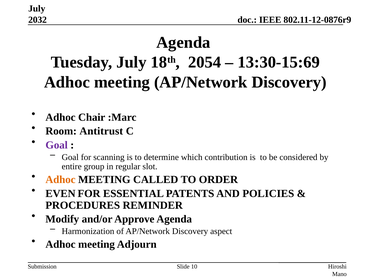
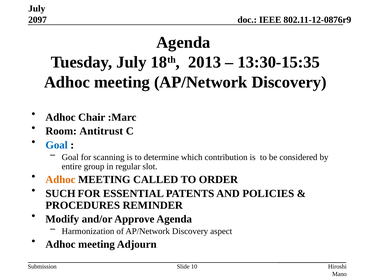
2032: 2032 -> 2097 (38, 20)
2054: 2054 -> 2013 (205, 62)
13:30-15:69: 13:30-15:69 -> 13:30-15:35 (279, 62)
Goal colour: purple -> blue (57, 145)
EVEN: EVEN -> SUCH (60, 194)
